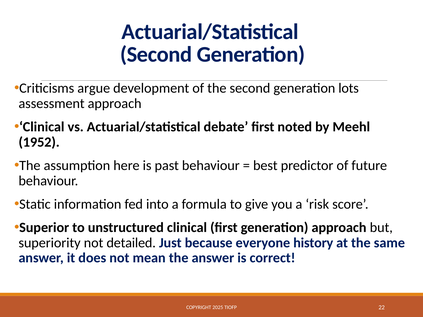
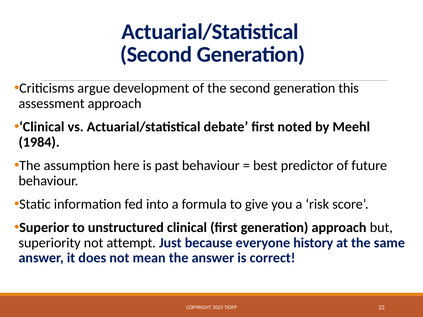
lots: lots -> this (349, 88)
1952: 1952 -> 1984 (39, 142)
detailed: detailed -> attempt (131, 243)
